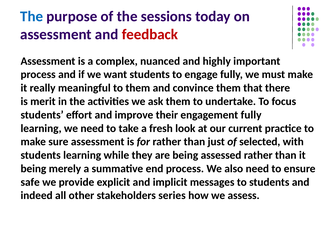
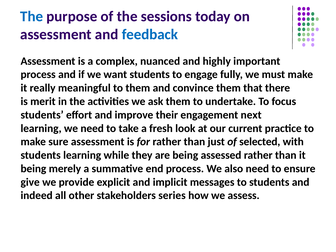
feedback colour: red -> blue (150, 34)
engagement fully: fully -> next (251, 115)
safe: safe -> give (30, 182)
